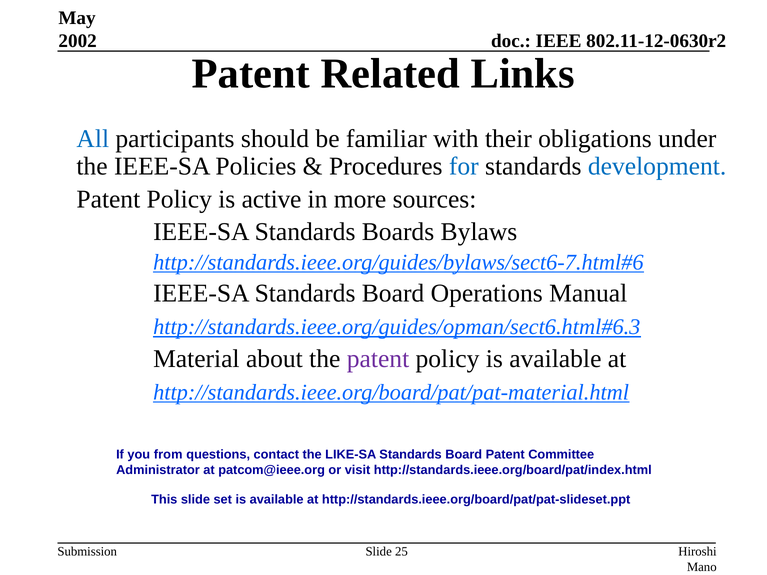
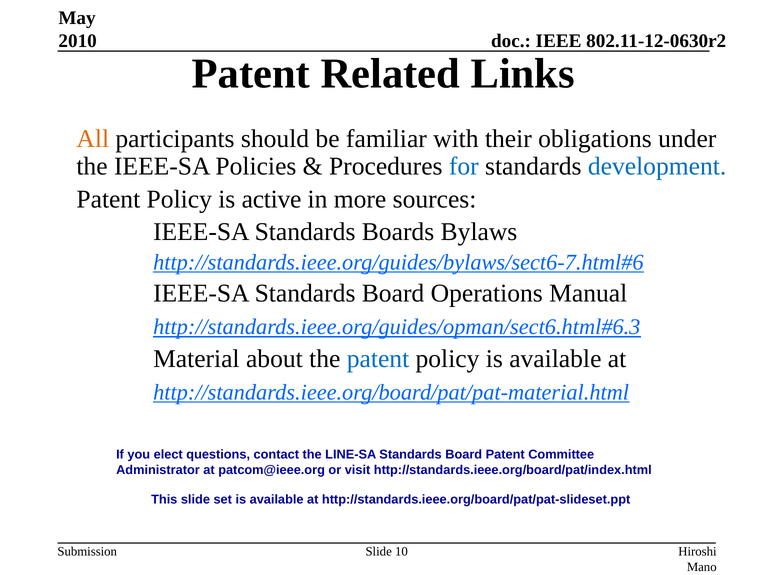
2002: 2002 -> 2010 (78, 41)
All colour: blue -> orange (93, 139)
patent colour: purple -> blue (378, 359)
from: from -> elect (168, 455)
LIKE-SA: LIKE-SA -> LINE-SA (351, 455)
25: 25 -> 10 (401, 552)
